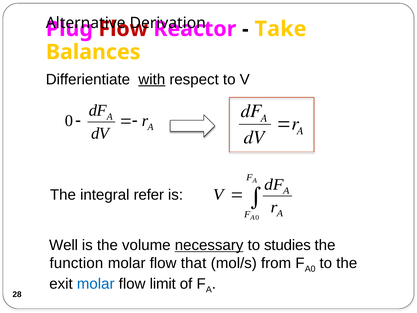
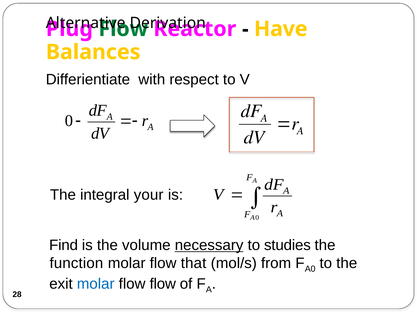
Flow colour: red -> green (123, 29)
Take: Take -> Have (281, 29)
with underline: present -> none (152, 79)
refer: refer -> your (149, 195)
Well: Well -> Find (64, 245)
flow limit: limit -> flow (163, 284)
